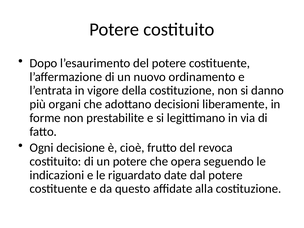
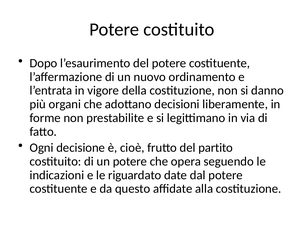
revoca: revoca -> partito (216, 148)
